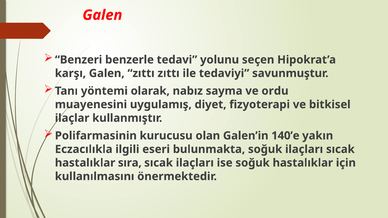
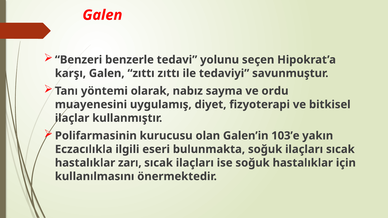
140’e: 140’e -> 103’e (285, 136)
sıra: sıra -> zarı (130, 163)
